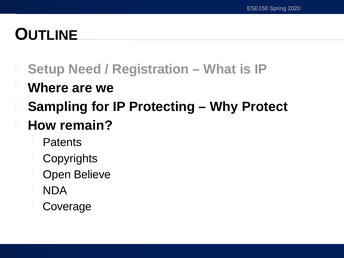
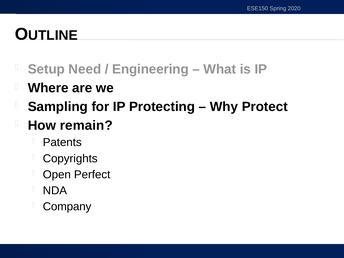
Registration: Registration -> Engineering (150, 69)
Believe: Believe -> Perfect (92, 175)
Coverage: Coverage -> Company (67, 207)
